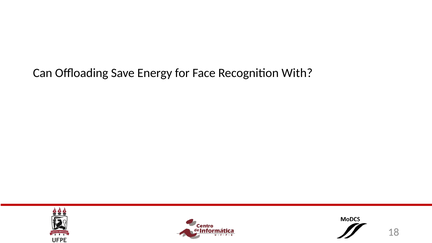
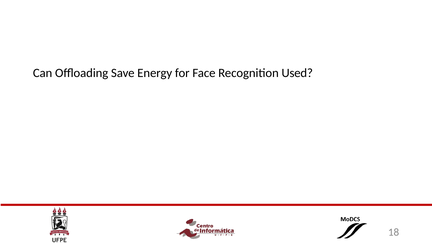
With: With -> Used (297, 73)
